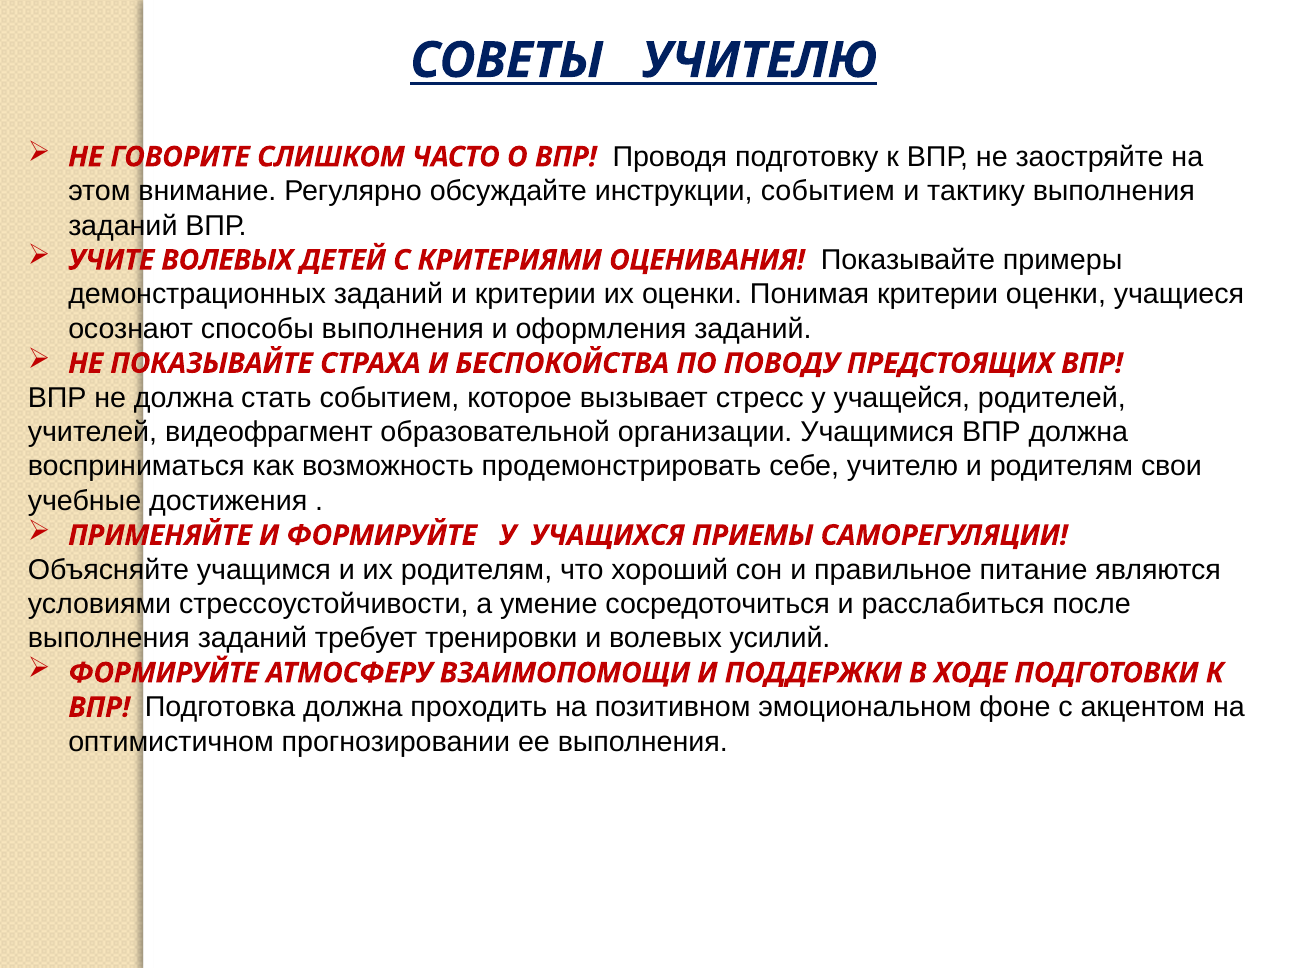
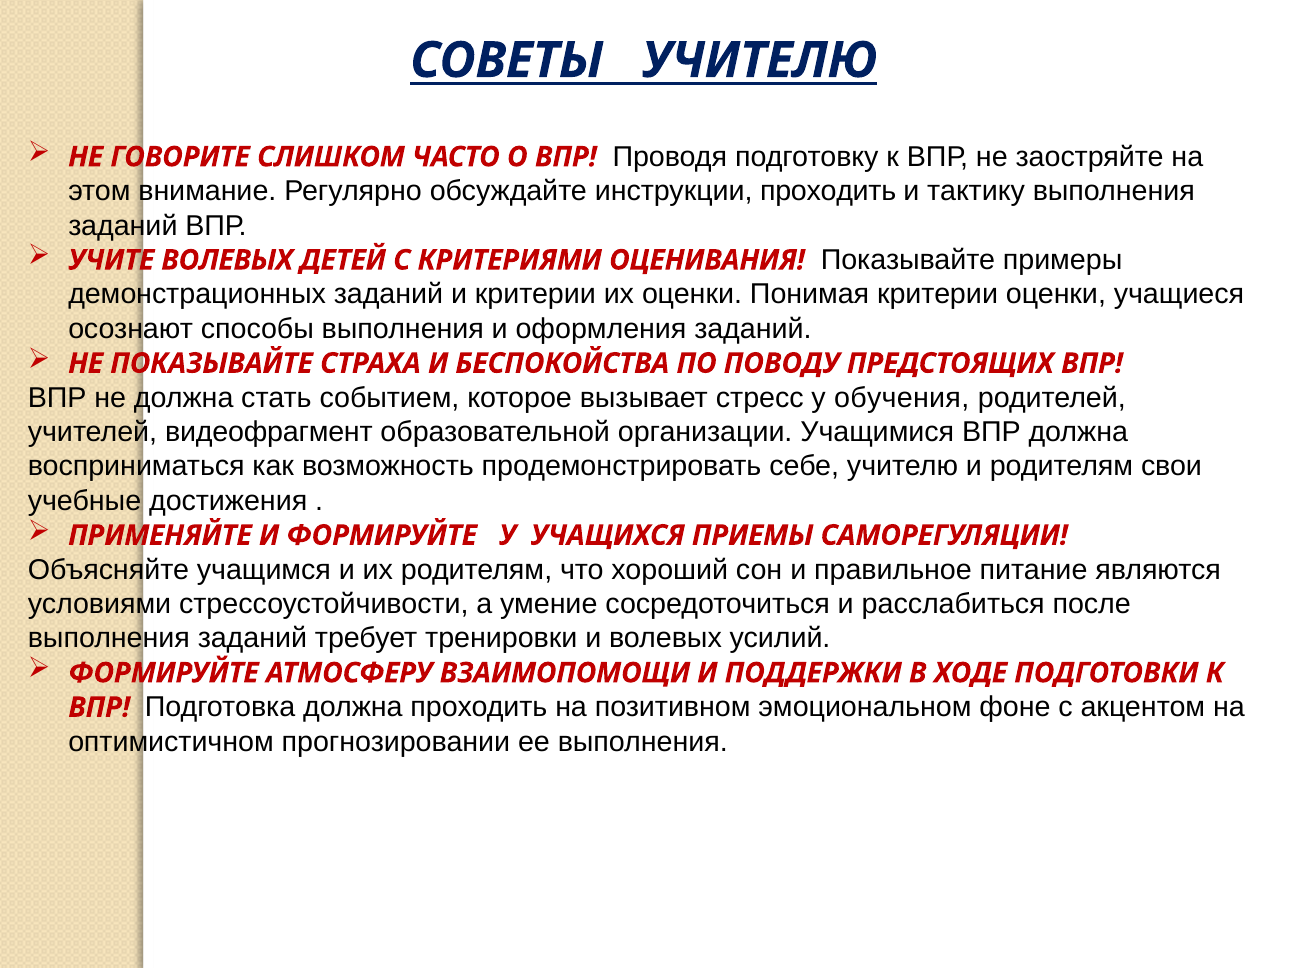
инструкции событием: событием -> проходить (828, 191)
учащейся: учащейся -> обучения (902, 398)
